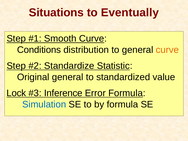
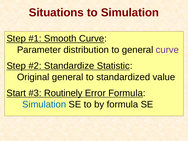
to Eventually: Eventually -> Simulation (130, 13)
Conditions: Conditions -> Parameter (39, 50)
curve colour: orange -> purple (167, 50)
Lock: Lock -> Start (16, 93)
Inference: Inference -> Routinely (63, 93)
